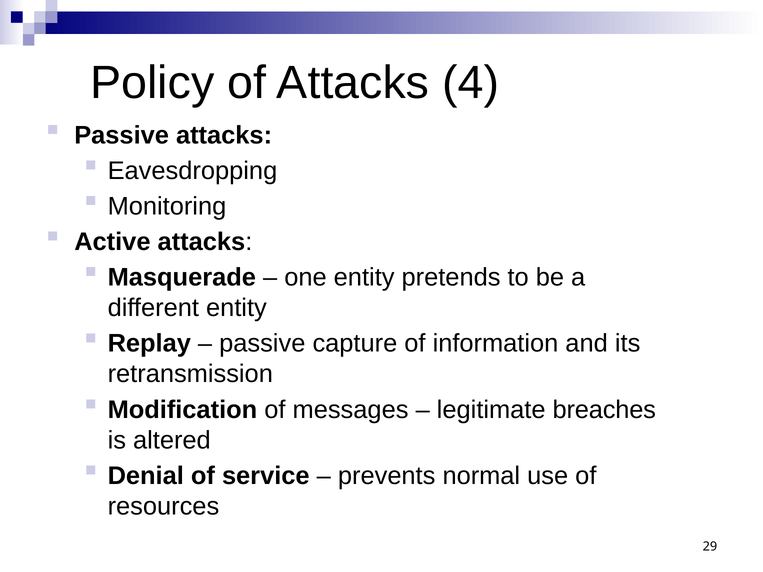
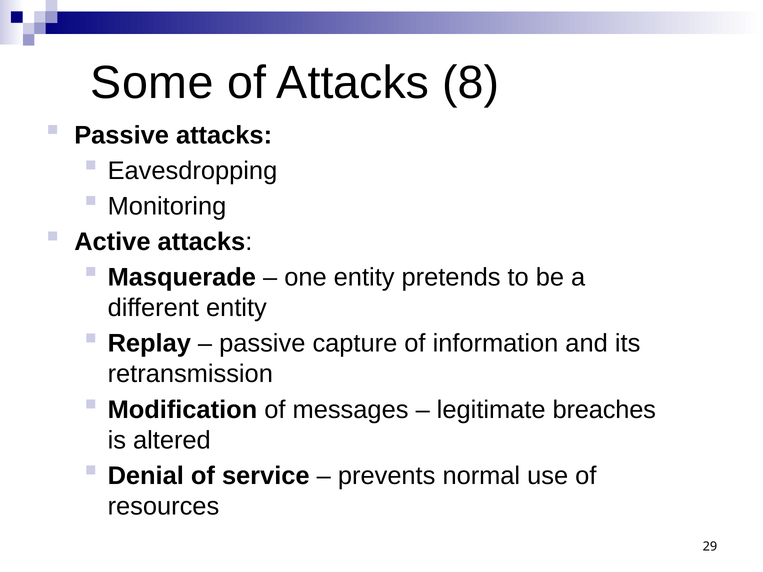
Policy: Policy -> Some (152, 83)
4: 4 -> 8 (471, 83)
